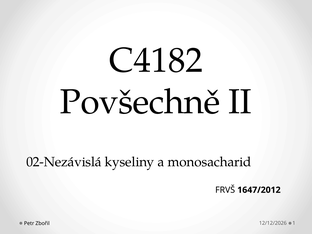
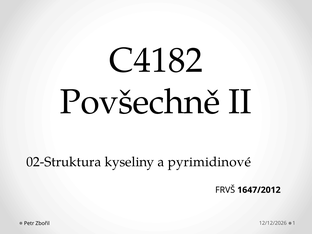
02-Nezávislá: 02-Nezávislá -> 02-Struktura (64, 162)
monosacharid: monosacharid -> pyrimidinové (209, 162)
